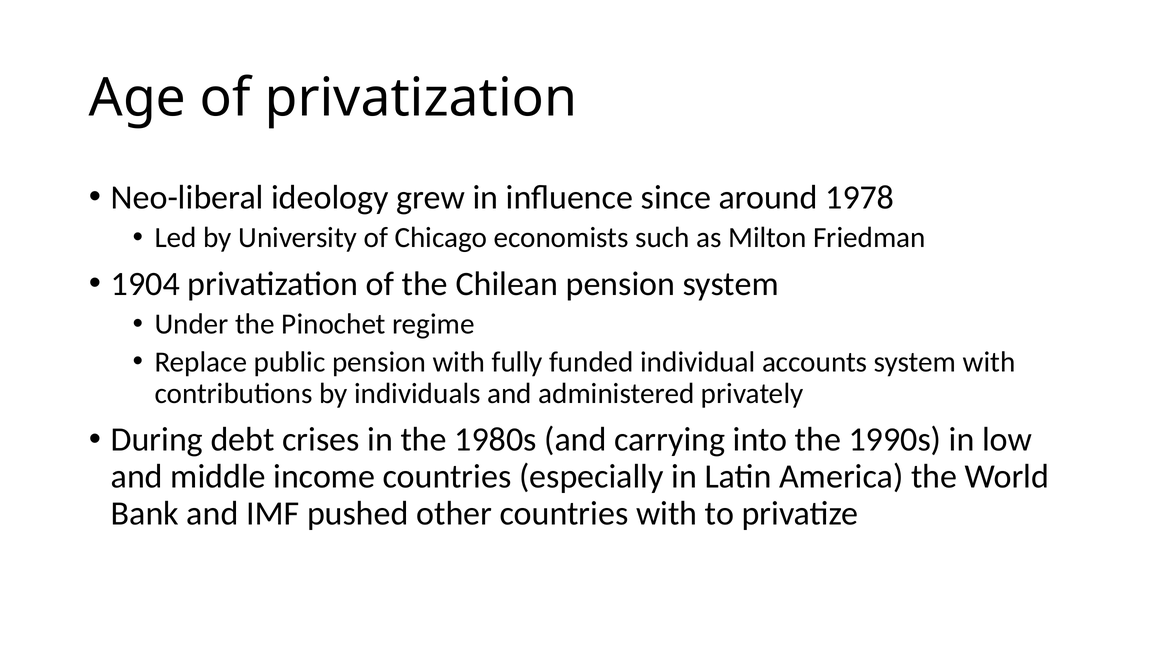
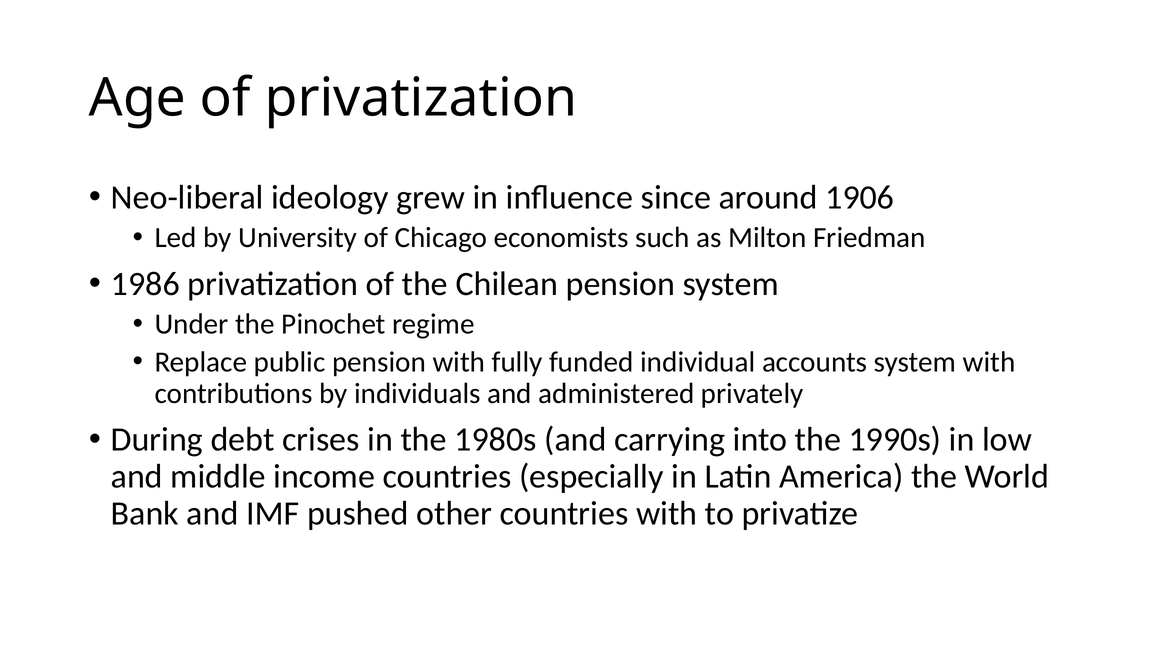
1978: 1978 -> 1906 (860, 197)
1904: 1904 -> 1986 (145, 284)
